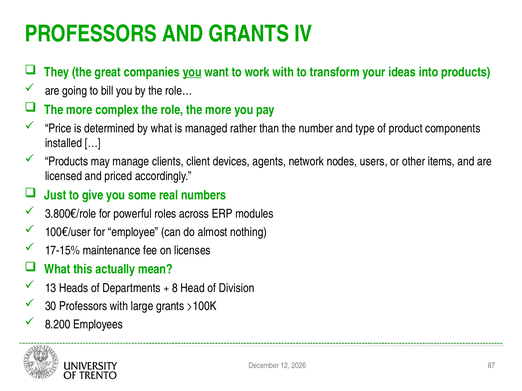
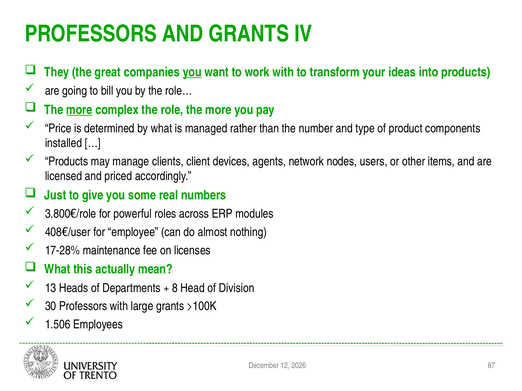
more underline: none -> present (79, 110)
100€/user: 100€/user -> 408€/user (68, 232)
17-15%: 17-15% -> 17-28% (62, 251)
8.200: 8.200 -> 1.506 (58, 325)
